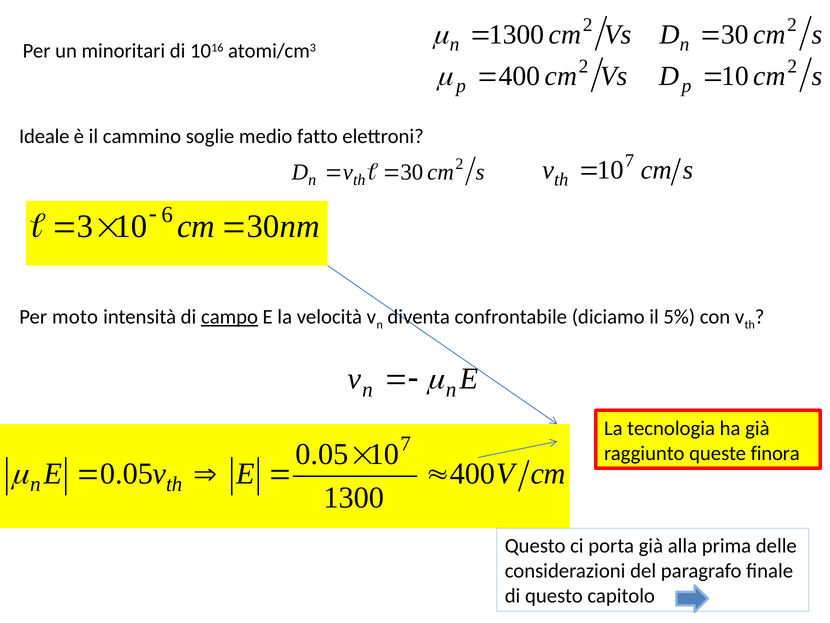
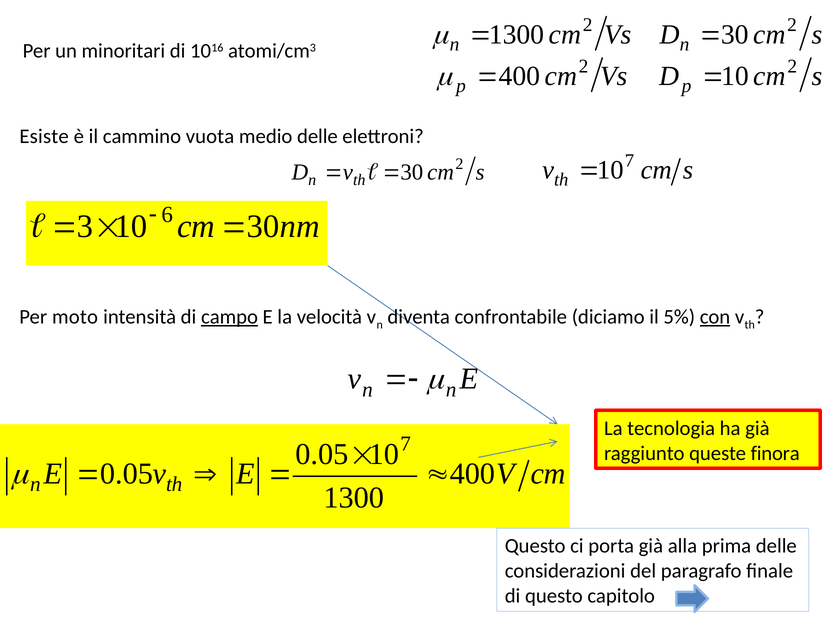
Ideale: Ideale -> Esiste (44, 136)
soglie: soglie -> vuota (210, 136)
medio fatto: fatto -> delle (317, 136)
con underline: none -> present (715, 317)
